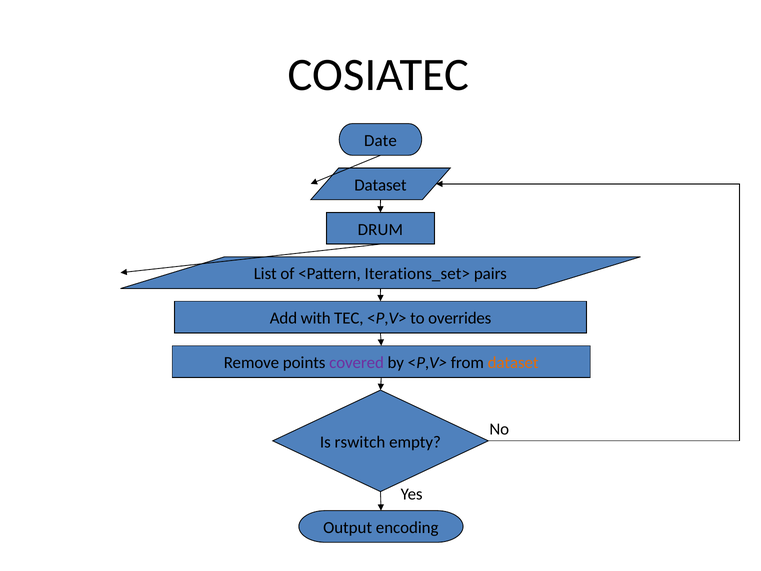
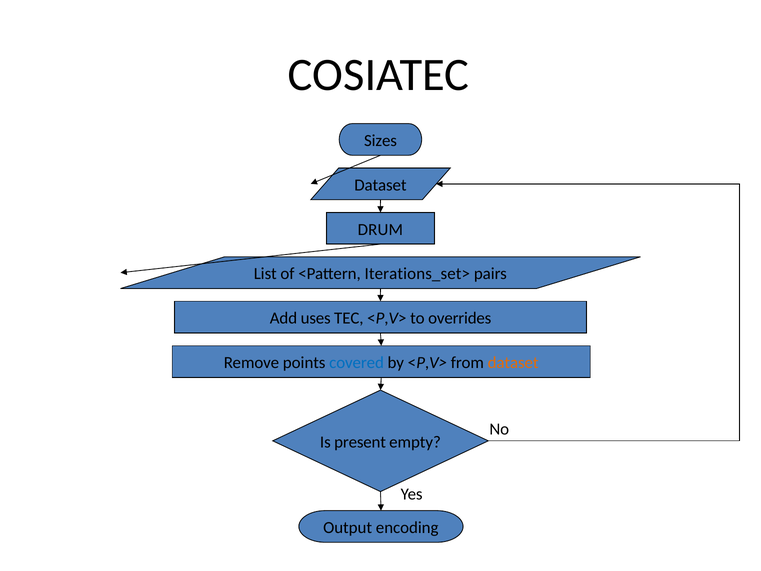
Date: Date -> Sizes (381, 141)
with: with -> uses (316, 318)
covered colour: purple -> blue (357, 363)
rswitch: rswitch -> present (360, 442)
